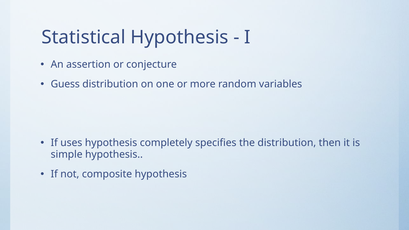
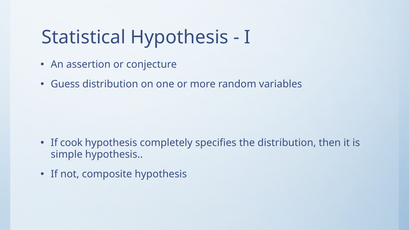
uses: uses -> cook (71, 143)
